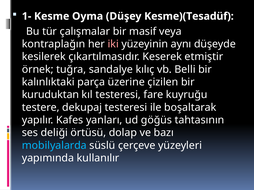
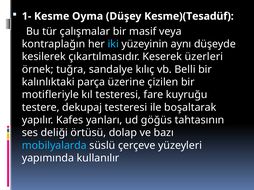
iki colour: pink -> light blue (113, 44)
etmiştir: etmiştir -> üzerleri (204, 57)
kuruduktan: kuruduktan -> motifleriyle (50, 95)
